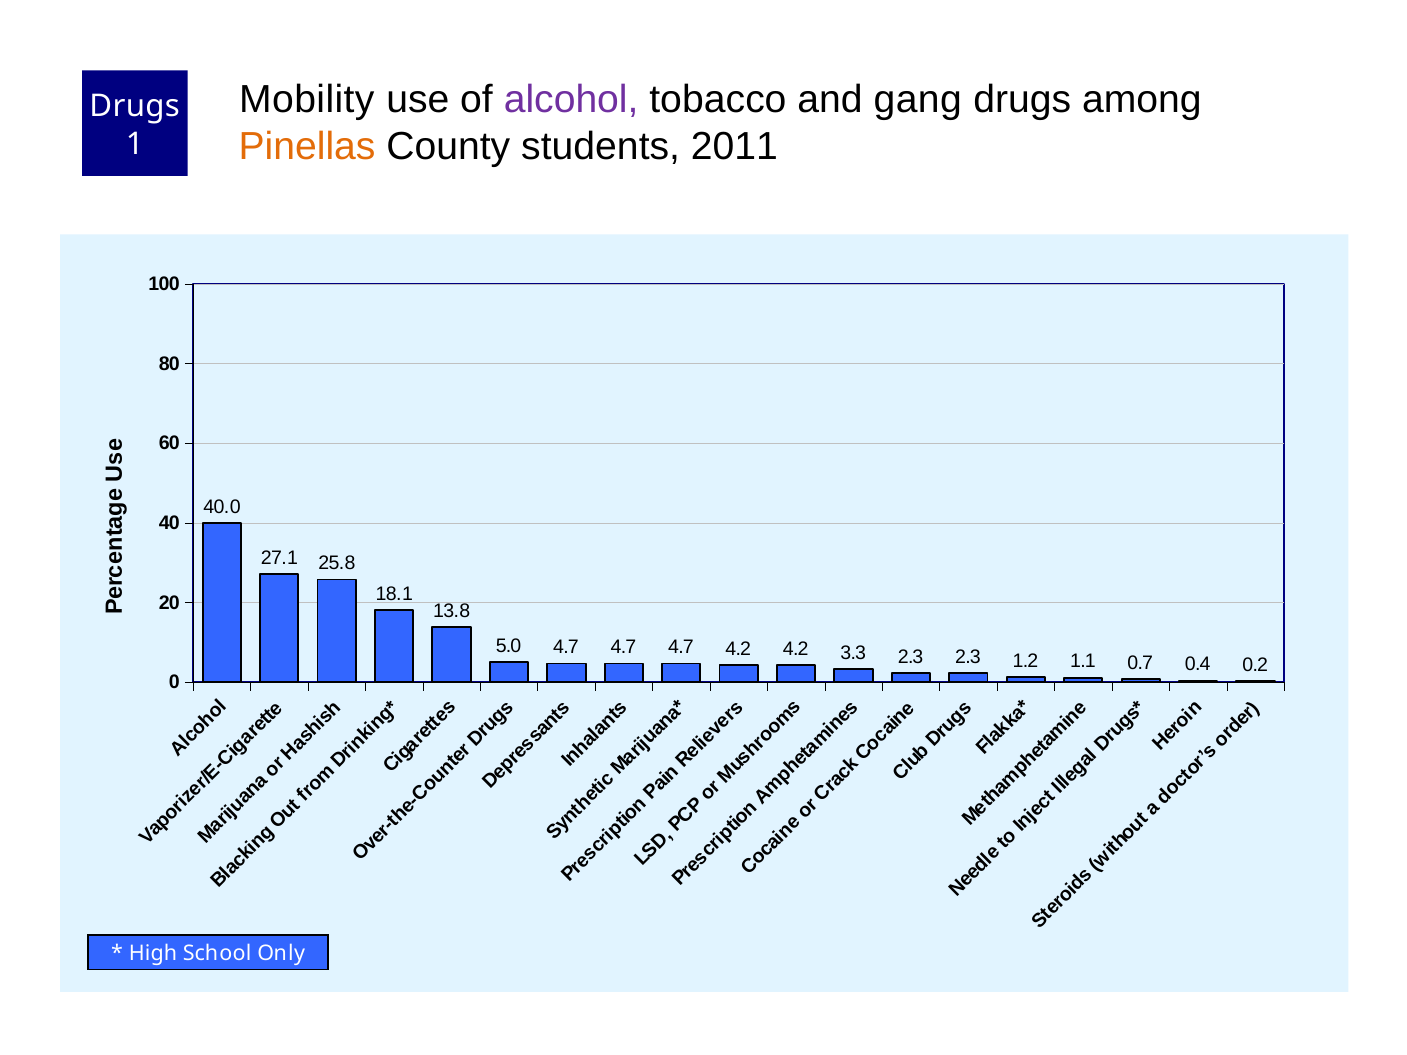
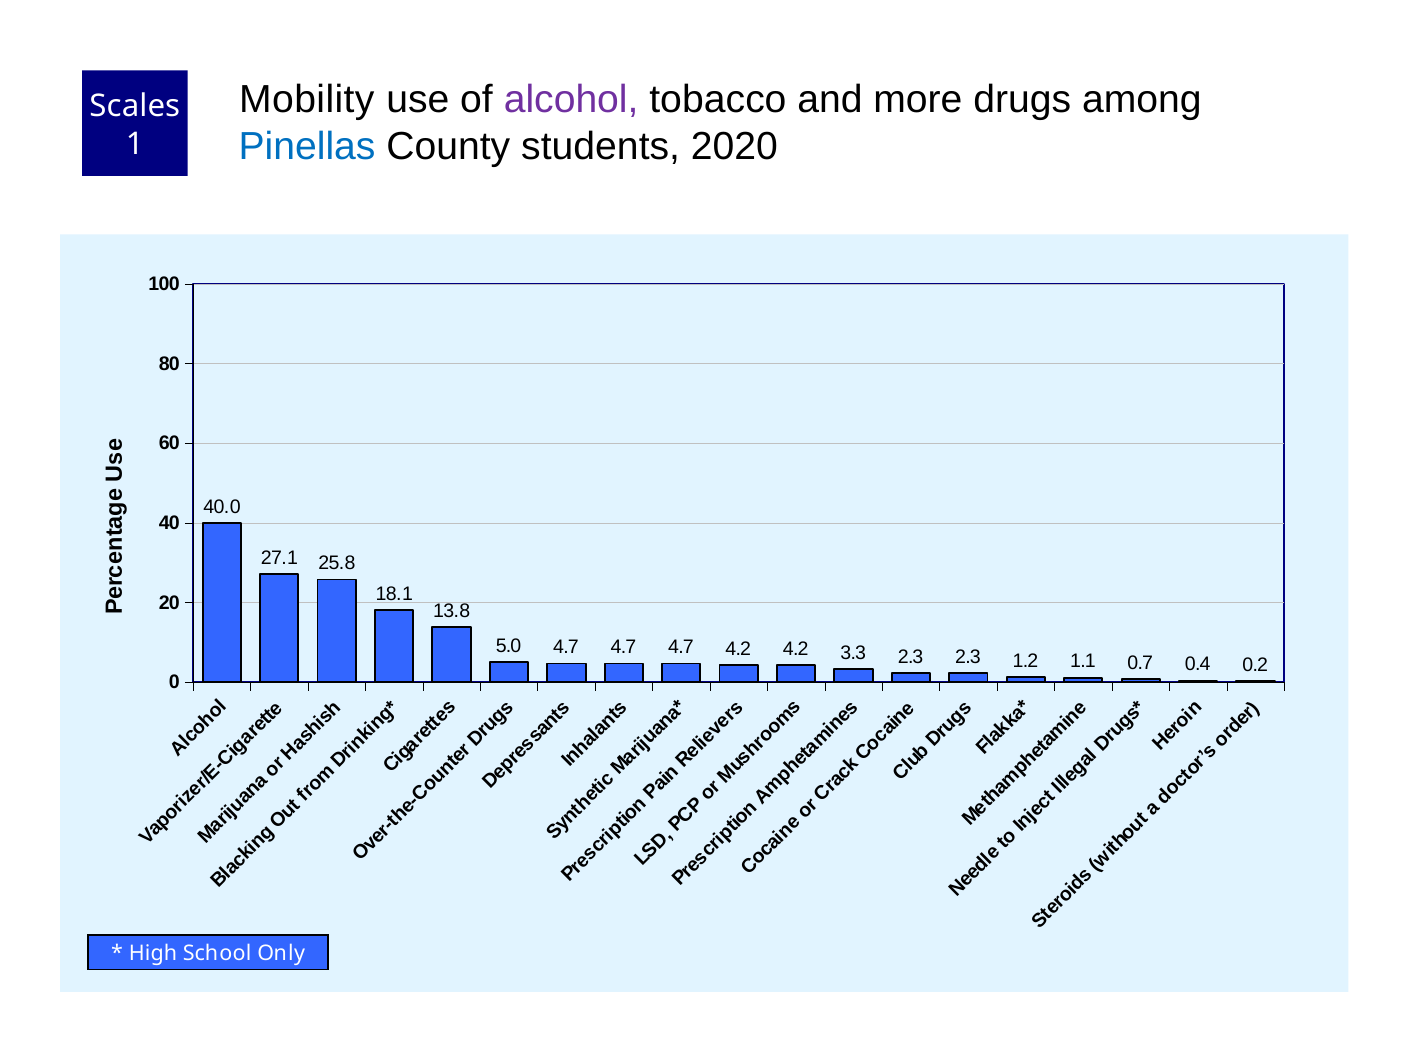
gang: gang -> more (918, 100)
Drugs: Drugs -> Scales (135, 107)
Pinellas colour: orange -> blue (307, 147)
2011: 2011 -> 2020 (734, 147)
